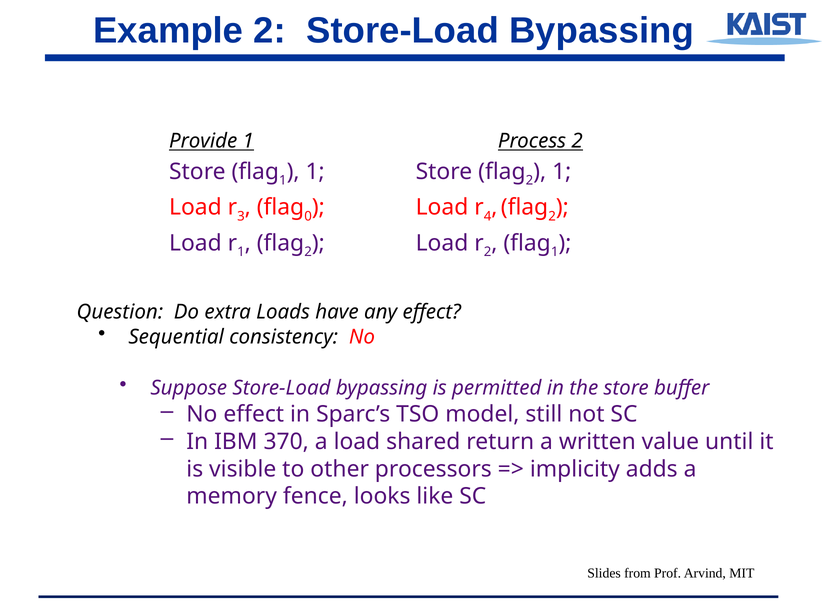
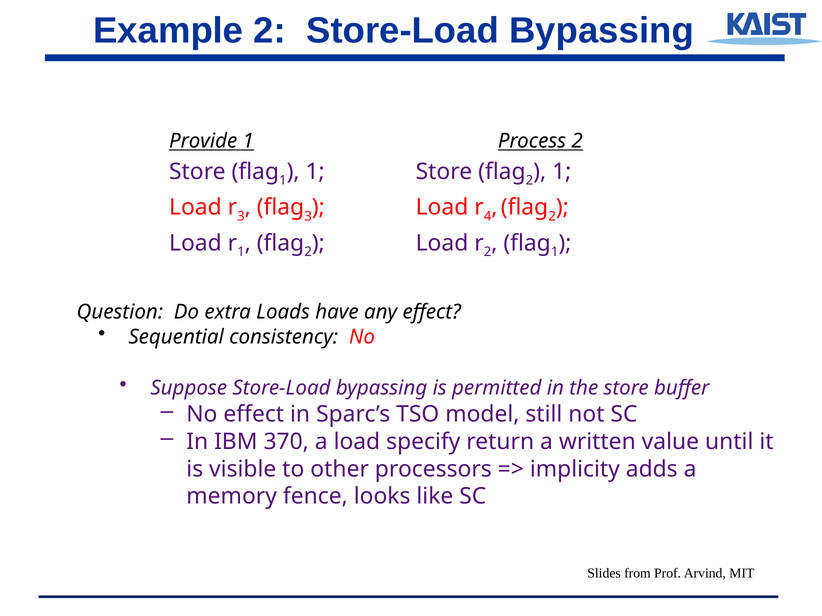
0: 0 -> 3 (308, 216)
shared: shared -> specify (423, 442)
